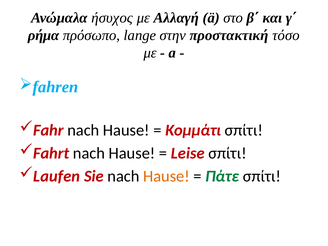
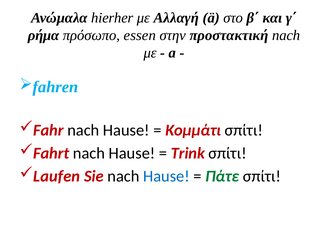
ήσυχος: ήσυχος -> hierher (112, 18)
lange: lange -> essen (140, 35)
προστακτική τόσο: τόσο -> nach (286, 35)
Leise: Leise -> Trink (188, 153)
Hause colour: orange -> blue (166, 176)
